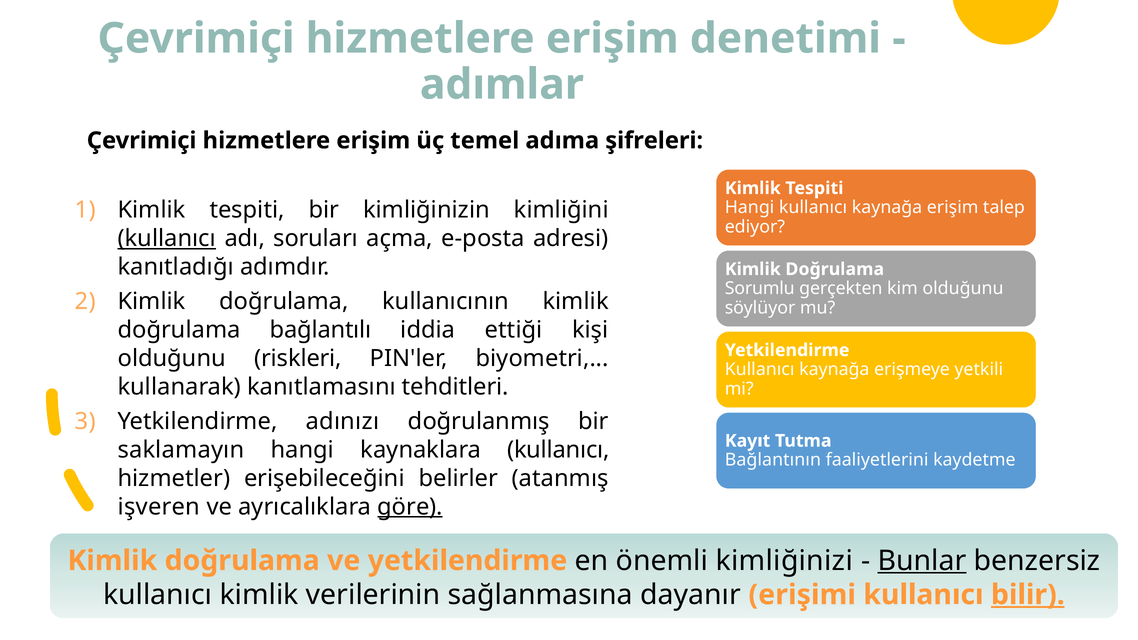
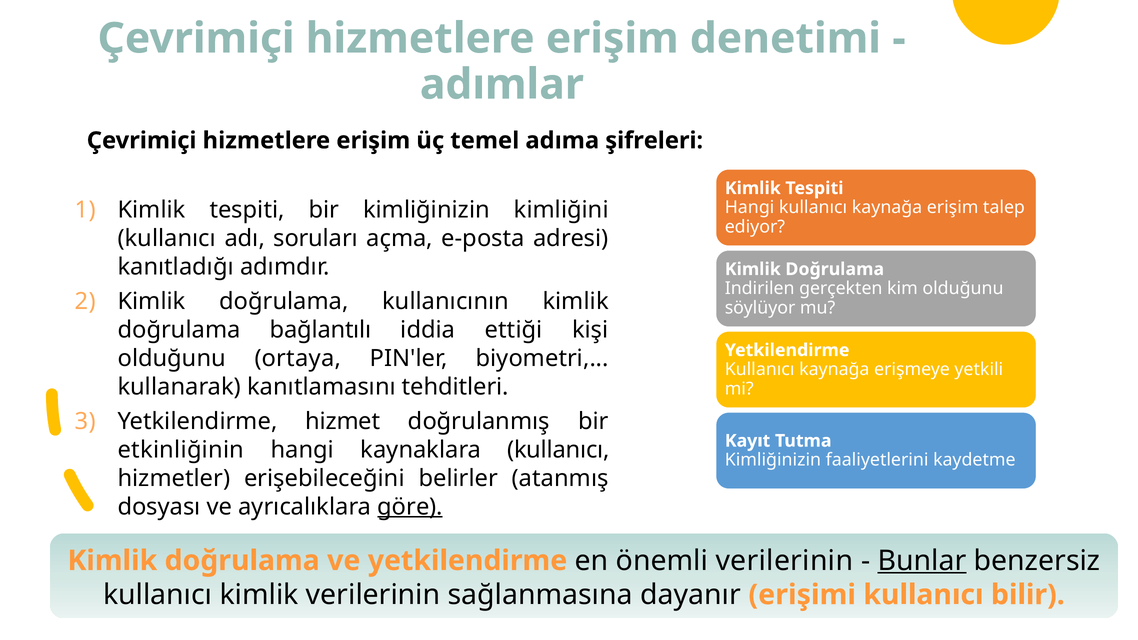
kullanıcı underline: present -> none (167, 239)
Sorumlu: Sorumlu -> Indirilen (760, 288)
riskleri: riskleri -> ortaya (298, 358)
adınızı: adınızı -> hizmet (343, 421)
saklamayın: saklamayın -> etkinliğinin (181, 450)
Bağlantının: Bağlantının -> Kimliğinizin (773, 460)
işveren: işveren -> dosyası (159, 507)
önemli kimliğinizi: kimliğinizi -> verilerinin (784, 561)
bilir underline: present -> none (1028, 595)
